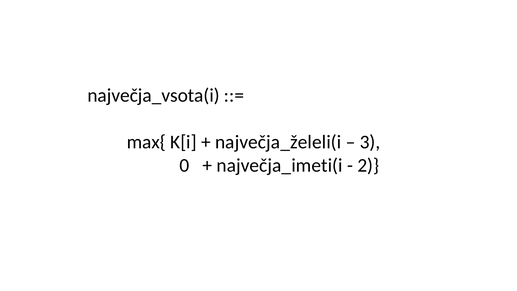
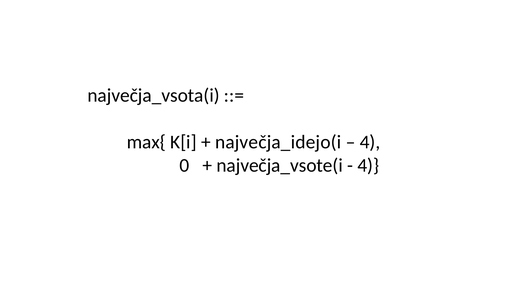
največja_želeli(i: največja_želeli(i -> največja_idejo(i (278, 142)
3: 3 -> 4 (370, 142)
največja_imeti(i: največja_imeti(i -> največja_vsote(i (280, 165)
2: 2 -> 4 (368, 165)
